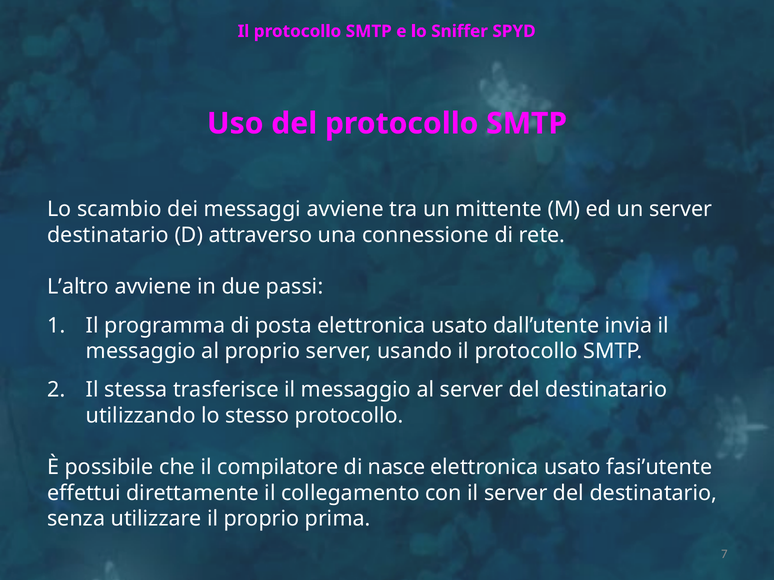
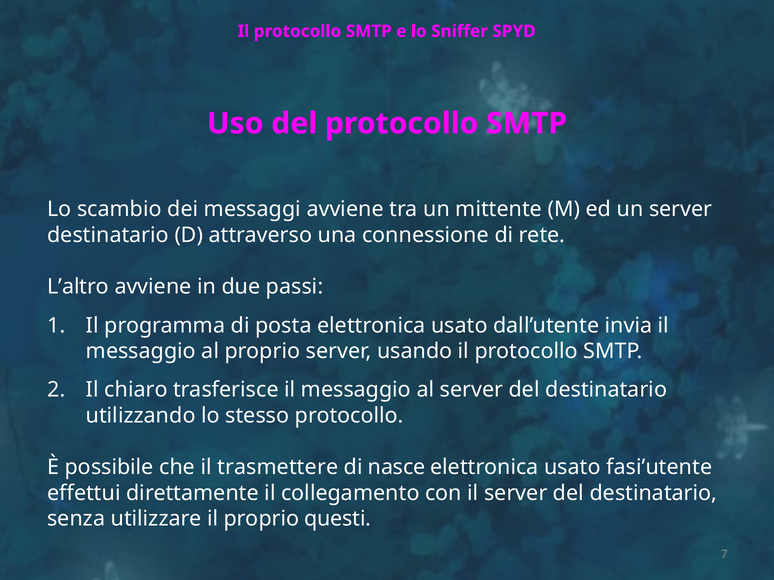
stessa: stessa -> chiaro (136, 390)
compilatore: compilatore -> trasmettere (278, 468)
prima: prima -> questi (338, 519)
